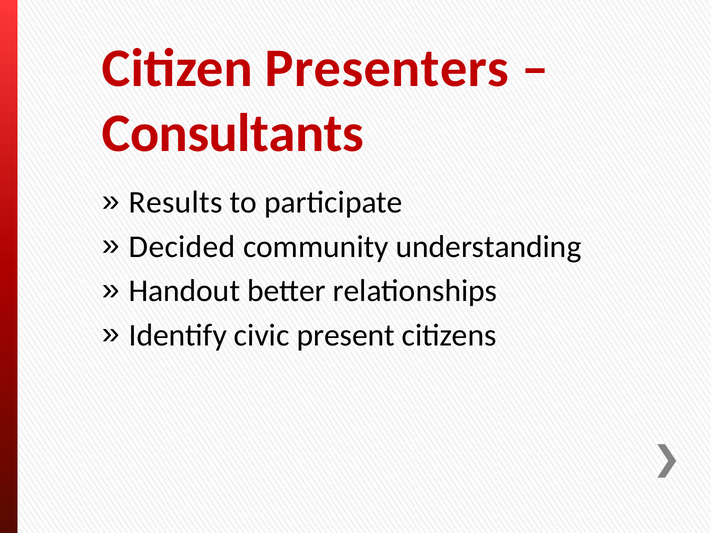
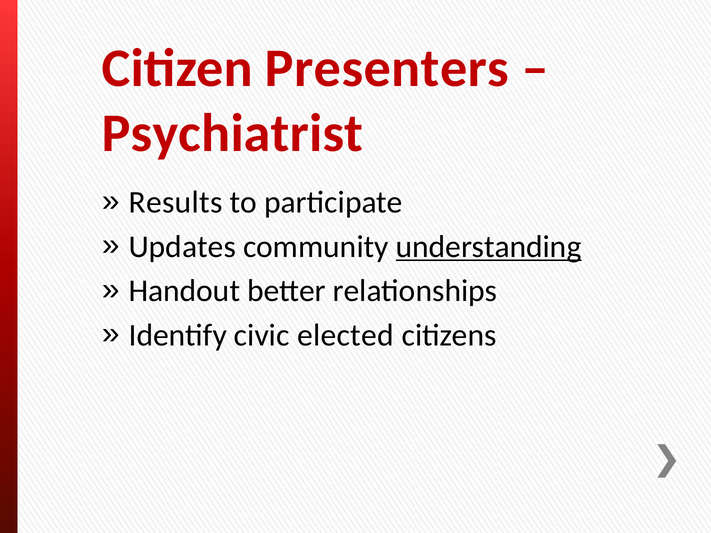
Consultants: Consultants -> Psychiatrist (233, 134)
Decided: Decided -> Updates (182, 247)
understanding underline: none -> present (489, 247)
present: present -> elected (346, 335)
